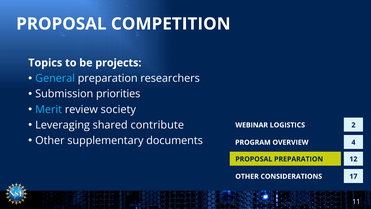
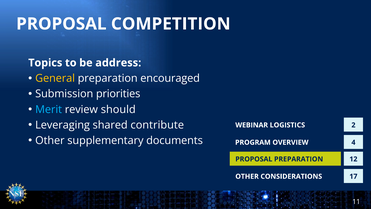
projects: projects -> address (118, 63)
General colour: light blue -> yellow (55, 78)
researchers: researchers -> encouraged (170, 78)
society: society -> should (118, 109)
